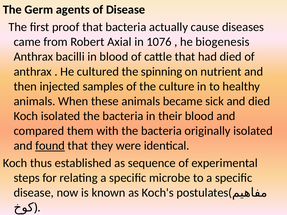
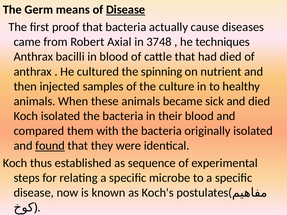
agents: agents -> means (73, 10)
Disease underline: none -> present (126, 10)
1076: 1076 -> 3748 (159, 42)
biogenesis: biogenesis -> techniques (223, 42)
